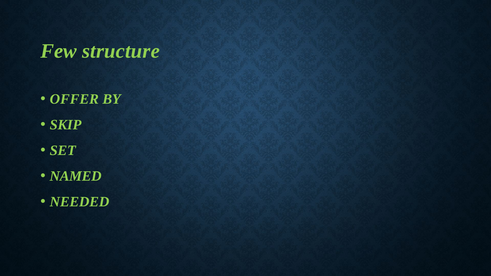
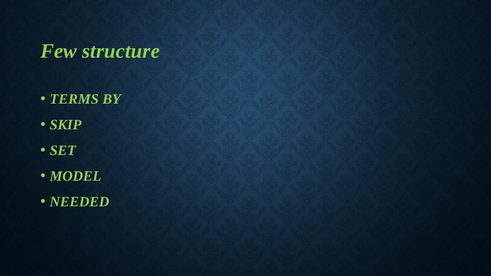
OFFER: OFFER -> TERMS (74, 99)
NAMED: NAMED -> MODEL (76, 176)
